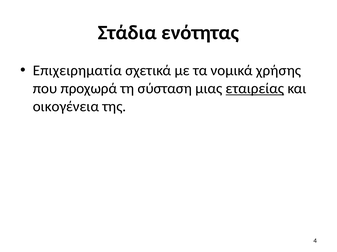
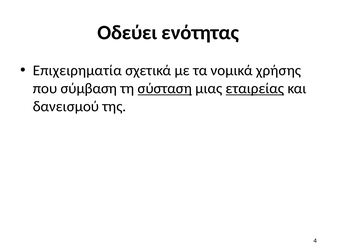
Στάδια: Στάδια -> Οδεύει (127, 33)
προχωρά: προχωρά -> σύμβαση (89, 89)
σύσταση underline: none -> present (165, 89)
οικογένεια: οικογένεια -> δανεισμού (66, 107)
